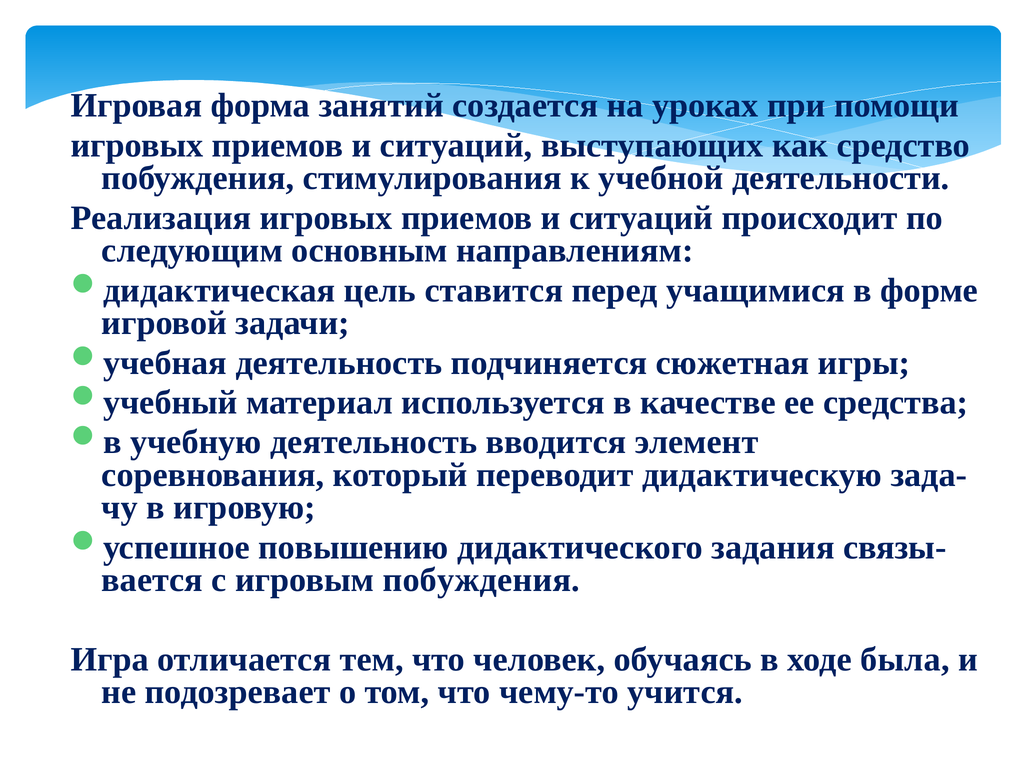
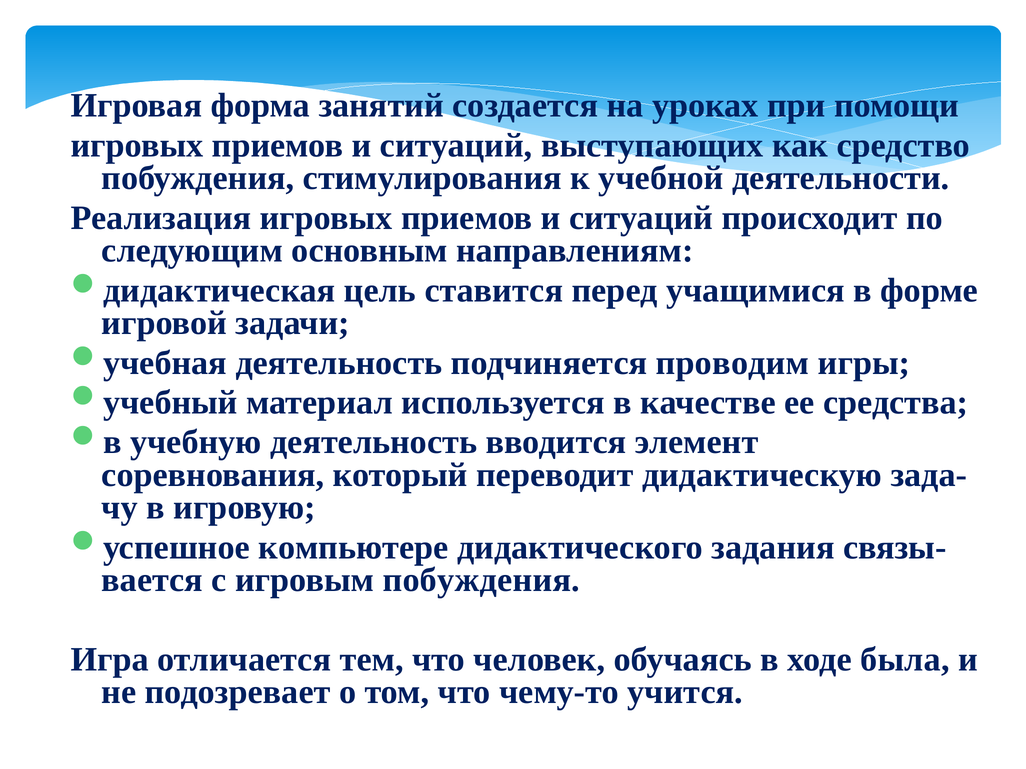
сюжетная: сюжетная -> проводим (732, 363)
повышению: повышению -> компьютере (353, 548)
